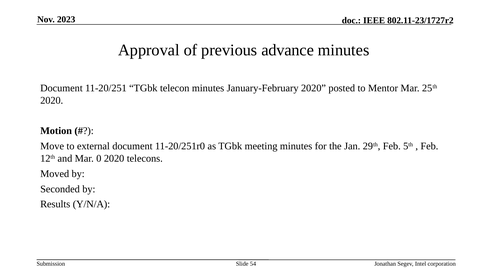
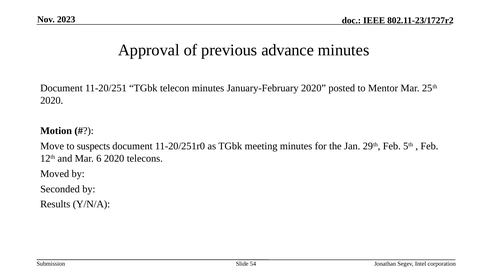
external: external -> suspects (93, 146)
0: 0 -> 6 (99, 158)
